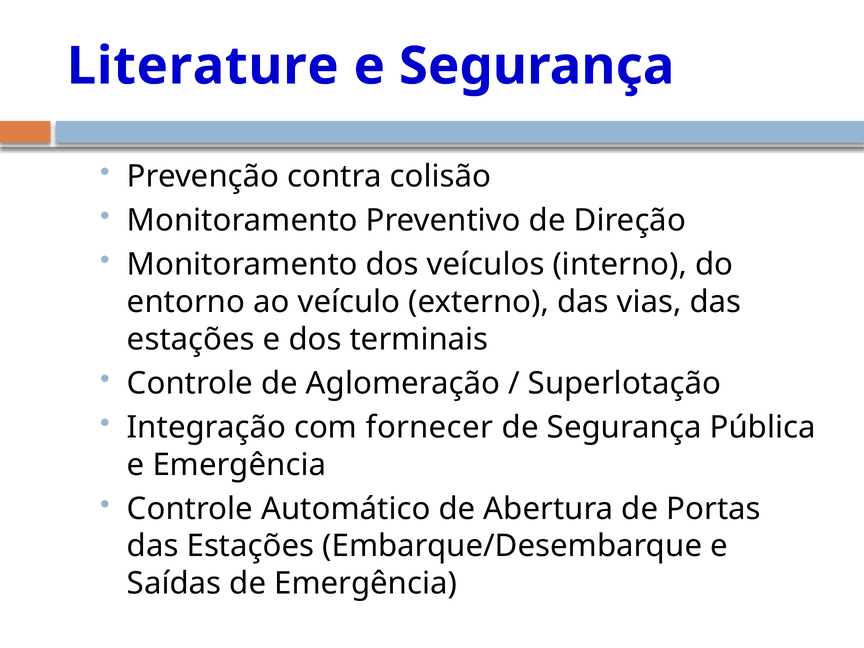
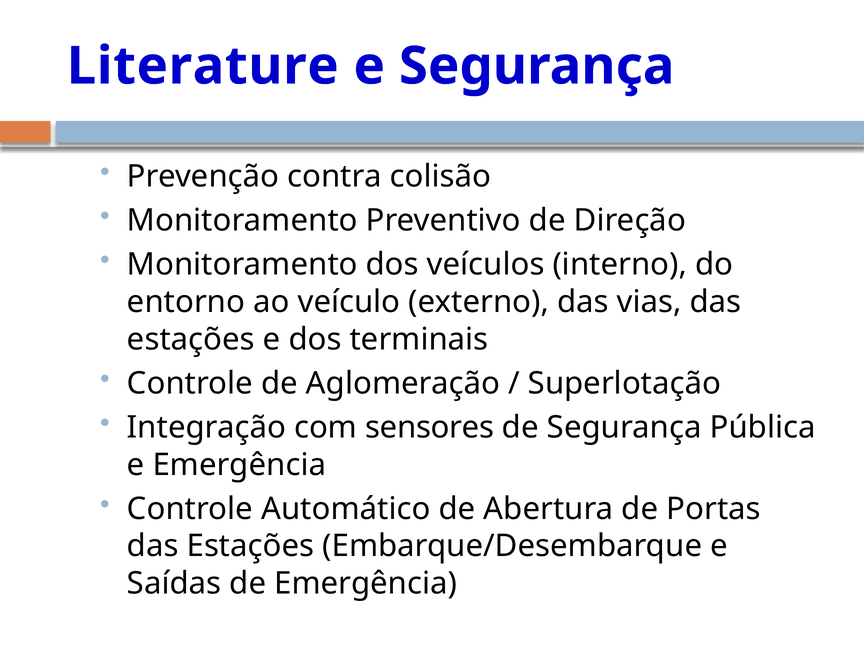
fornecer: fornecer -> sensores (430, 427)
